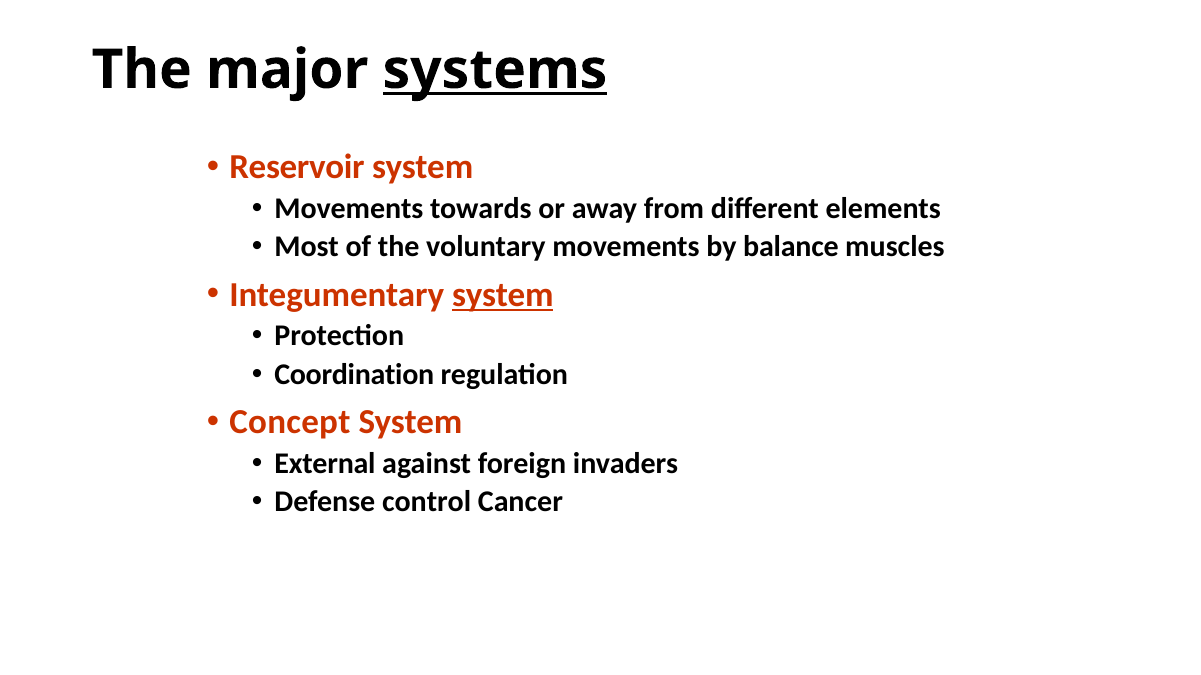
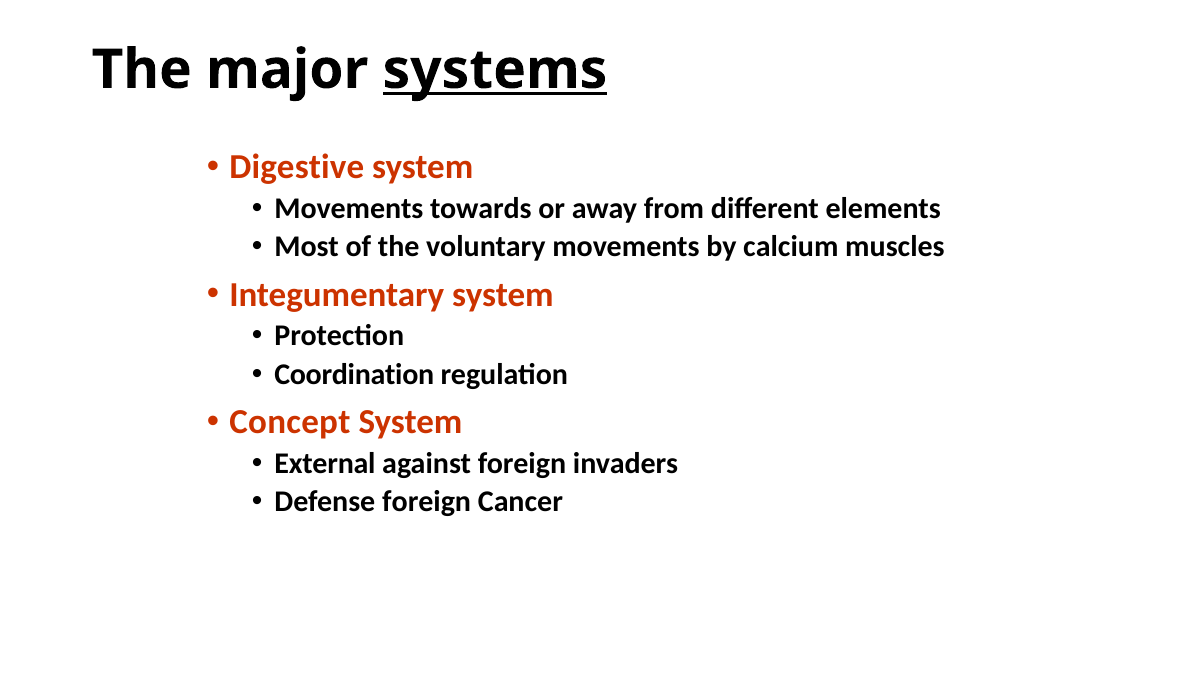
Reservoir: Reservoir -> Digestive (297, 167)
balance: balance -> calcium (791, 247)
system underline: present -> none (503, 295)
Defense control: control -> foreign (427, 502)
